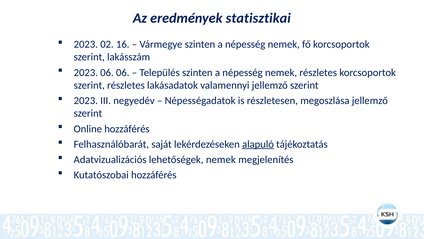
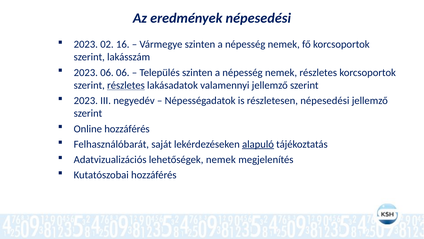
eredmények statisztikai: statisztikai -> népesedési (258, 18)
részletes underline: none -> present (126, 85)
részletesen megoszlása: megoszlása -> népesedési (325, 100)
